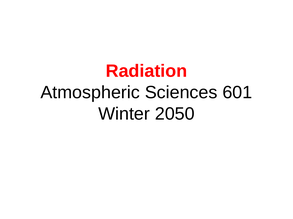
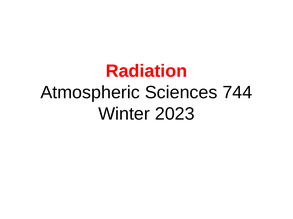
601: 601 -> 744 (237, 93)
2050: 2050 -> 2023 (175, 114)
